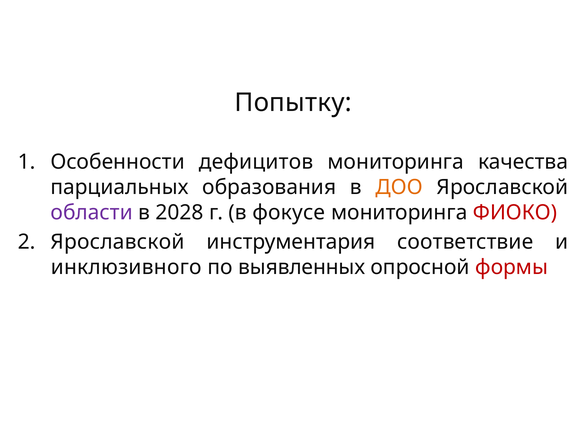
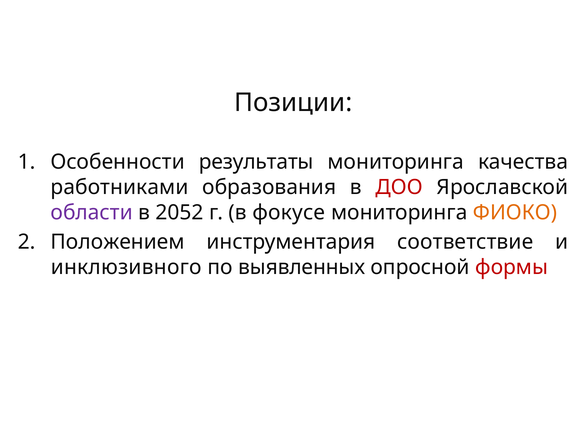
Попытку: Попытку -> Позиции (293, 103)
дефицитов: дефицитов -> результаты (256, 162)
парциальных: парциальных -> работниками (119, 187)
ДОО colour: orange -> red (399, 187)
2028: 2028 -> 2052 (180, 212)
ФИОКО colour: red -> orange (515, 212)
Ярославской: Ярославской -> Положением (118, 242)
